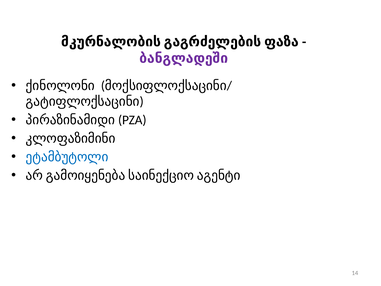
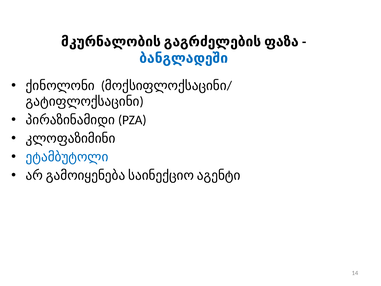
ბანგლადეში colour: purple -> blue (184, 58)
